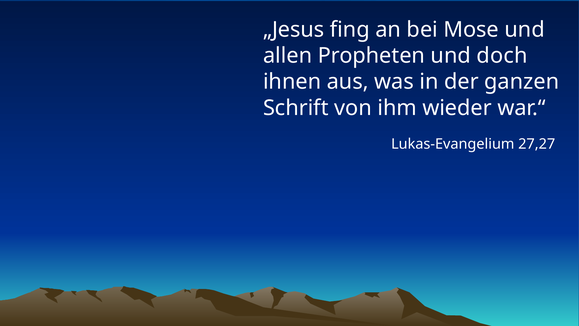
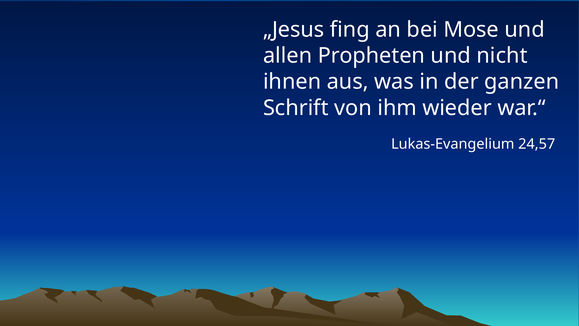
doch: doch -> nicht (502, 56)
27,27: 27,27 -> 24,57 (537, 144)
